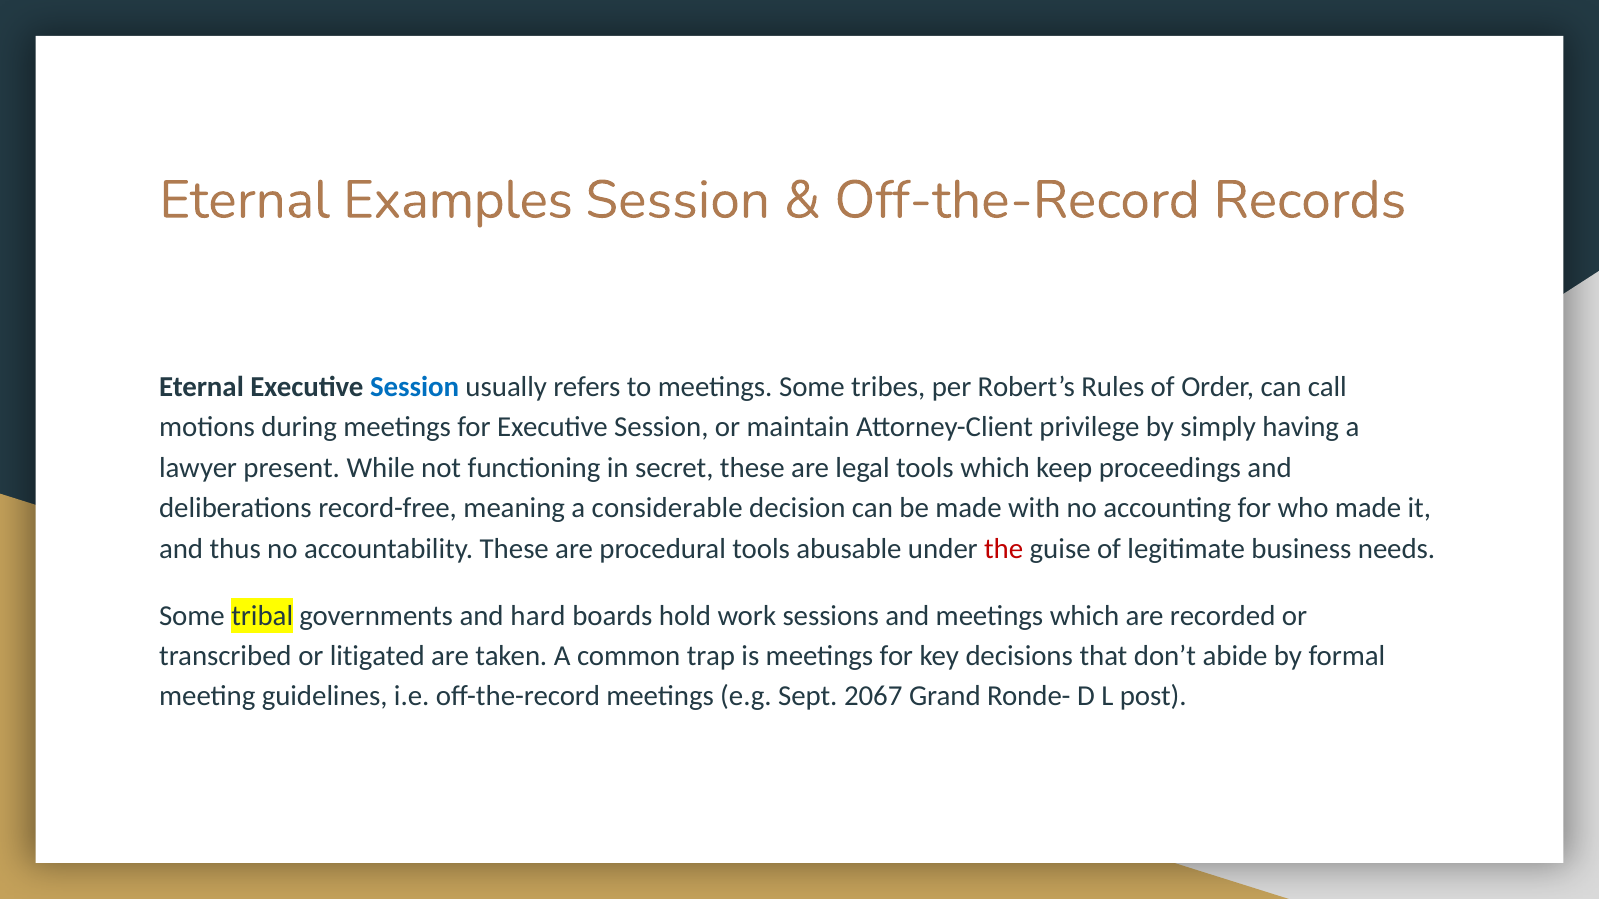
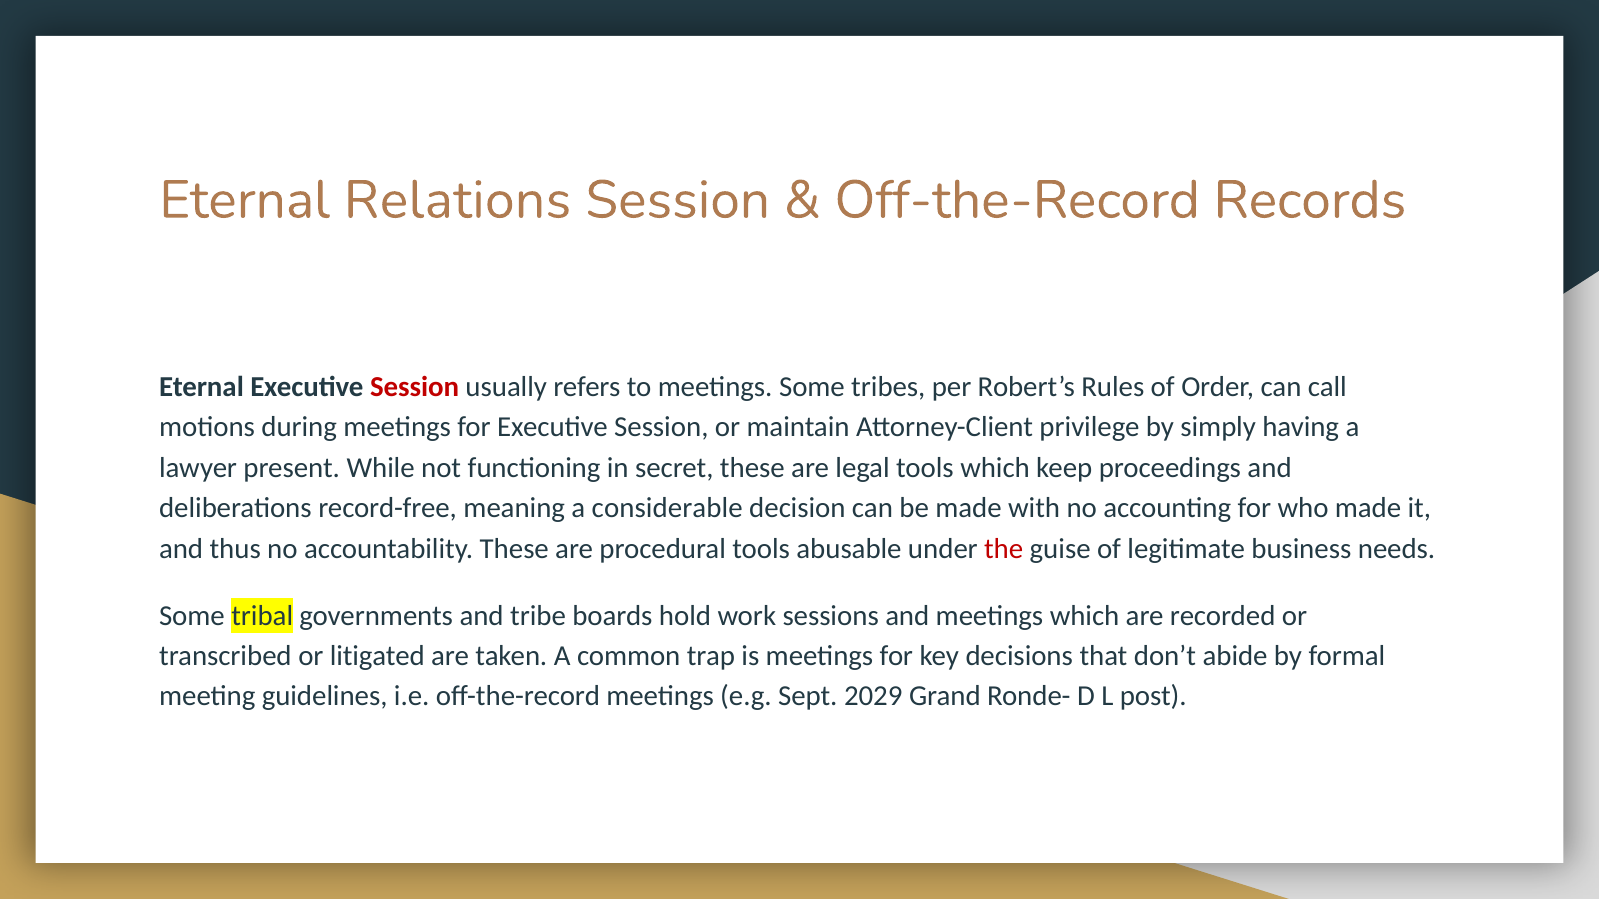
Examples: Examples -> Relations (457, 200)
Session colour: blue -> red (415, 387)
hard: hard -> tribe (538, 616)
2067: 2067 -> 2029 (873, 697)
